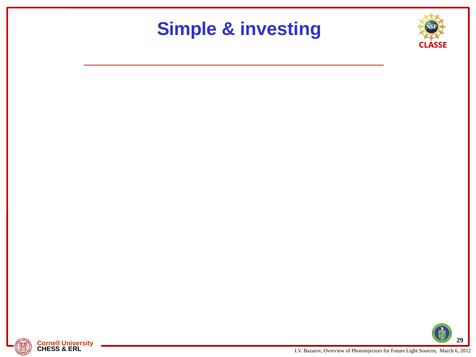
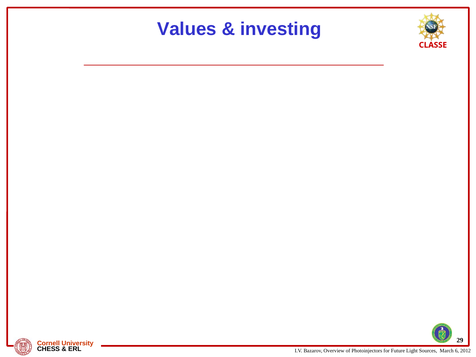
Simple: Simple -> Values (187, 29)
